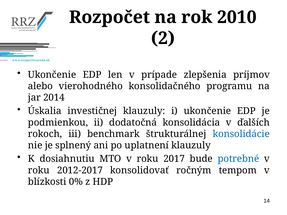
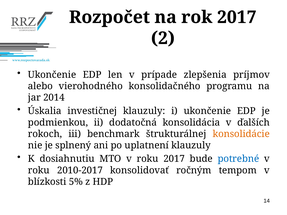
rok 2010: 2010 -> 2017 (237, 17)
konsolidácie colour: blue -> orange (241, 134)
2012-2017: 2012-2017 -> 2010-2017 (80, 170)
0%: 0% -> 5% (76, 182)
